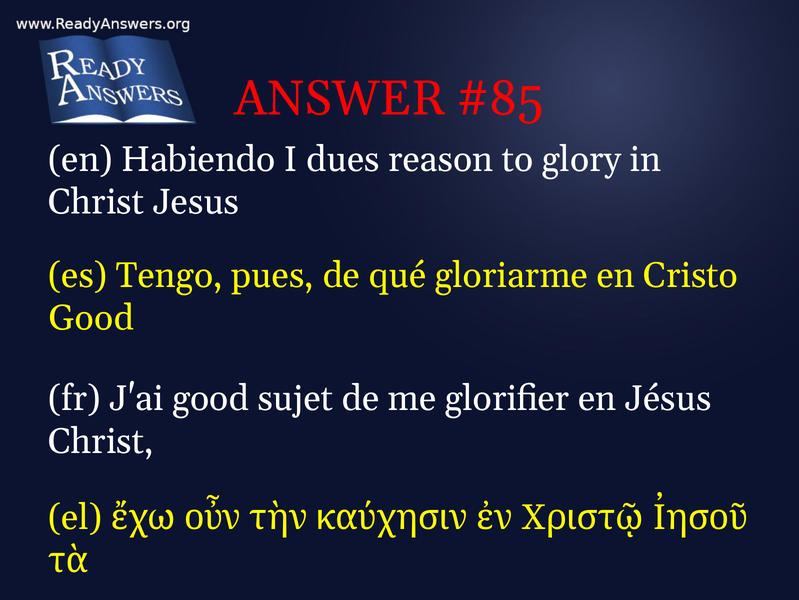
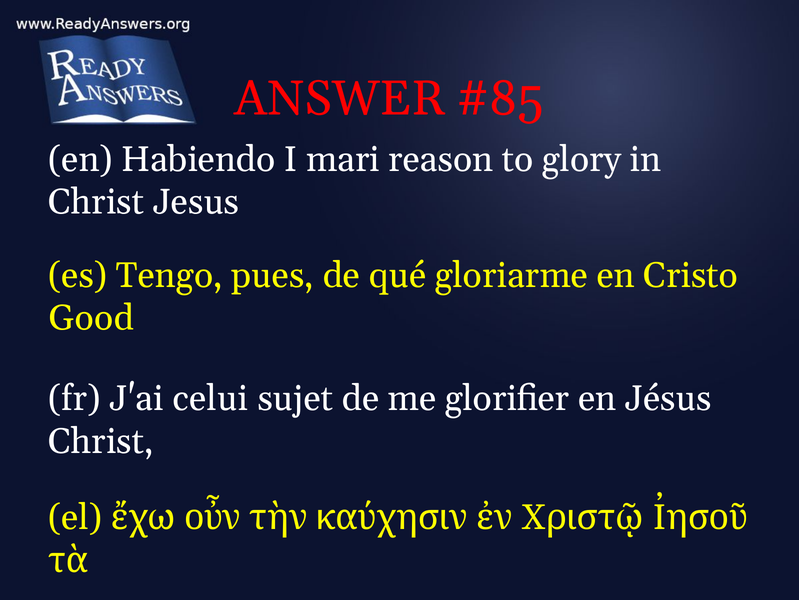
dues: dues -> mari (343, 159)
J'ai good: good -> celui (210, 398)
